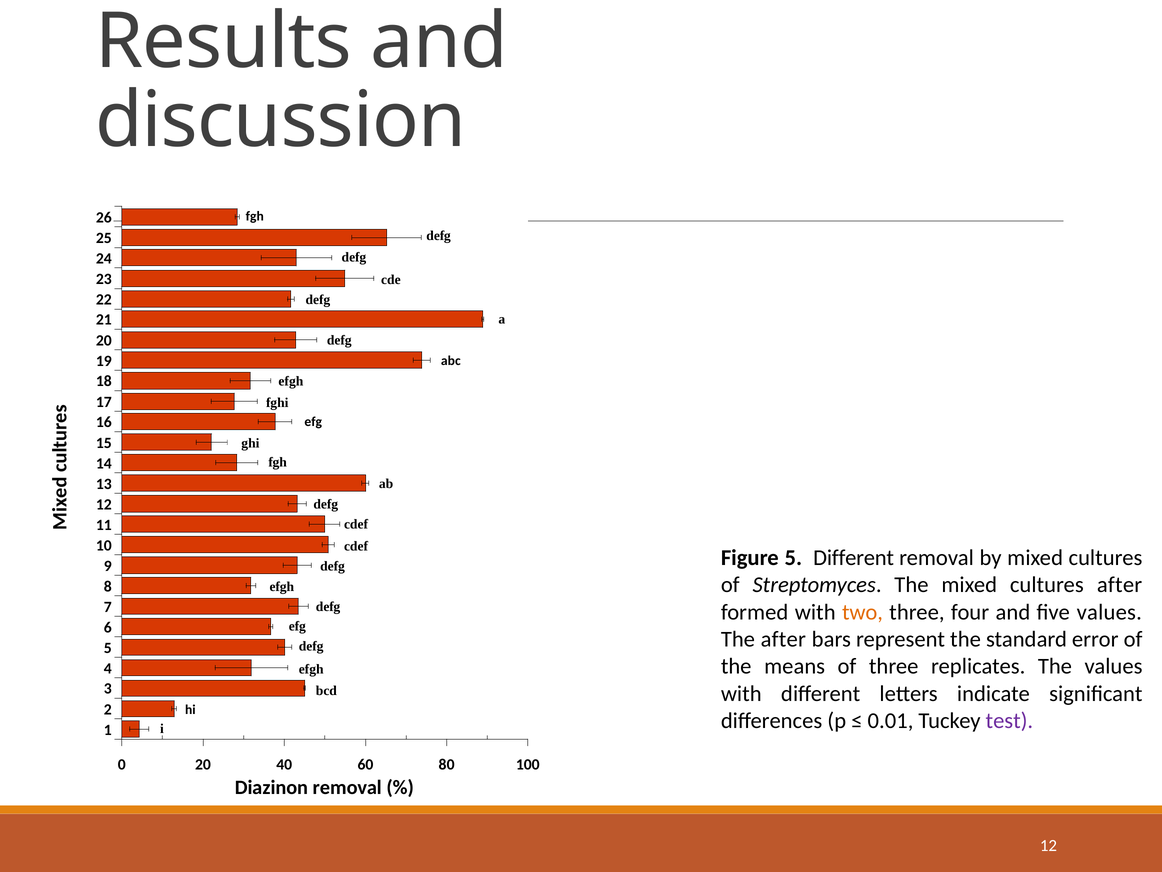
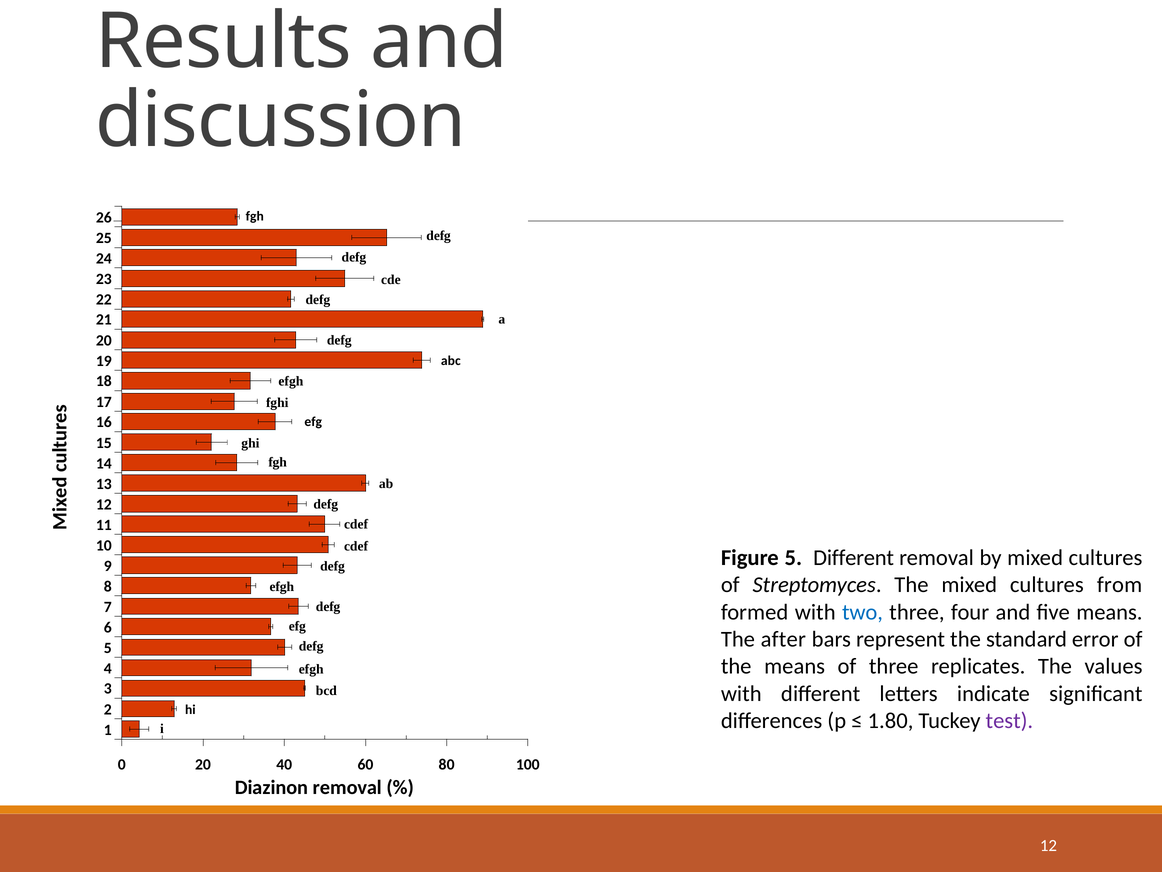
cultures after: after -> from (1120, 585)
two colour: orange -> blue (862, 612)
five values: values -> means (1109, 612)
0.01: 0.01 -> 1.80 (890, 720)
